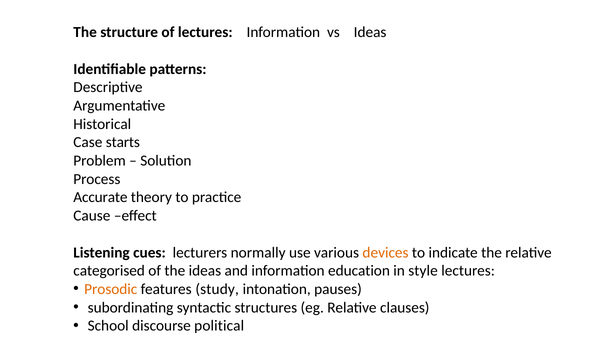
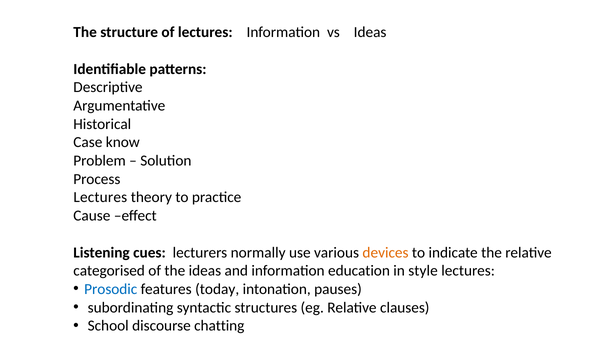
starts: starts -> know (123, 142)
Accurate: Accurate -> Lectures (100, 198)
Prosodic colour: orange -> blue (111, 289)
study: study -> today (217, 289)
political: political -> chatting (219, 326)
